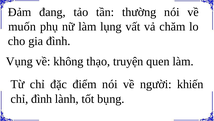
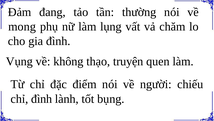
muốn: muốn -> mong (22, 26)
khiến: khiến -> chiếu (190, 84)
